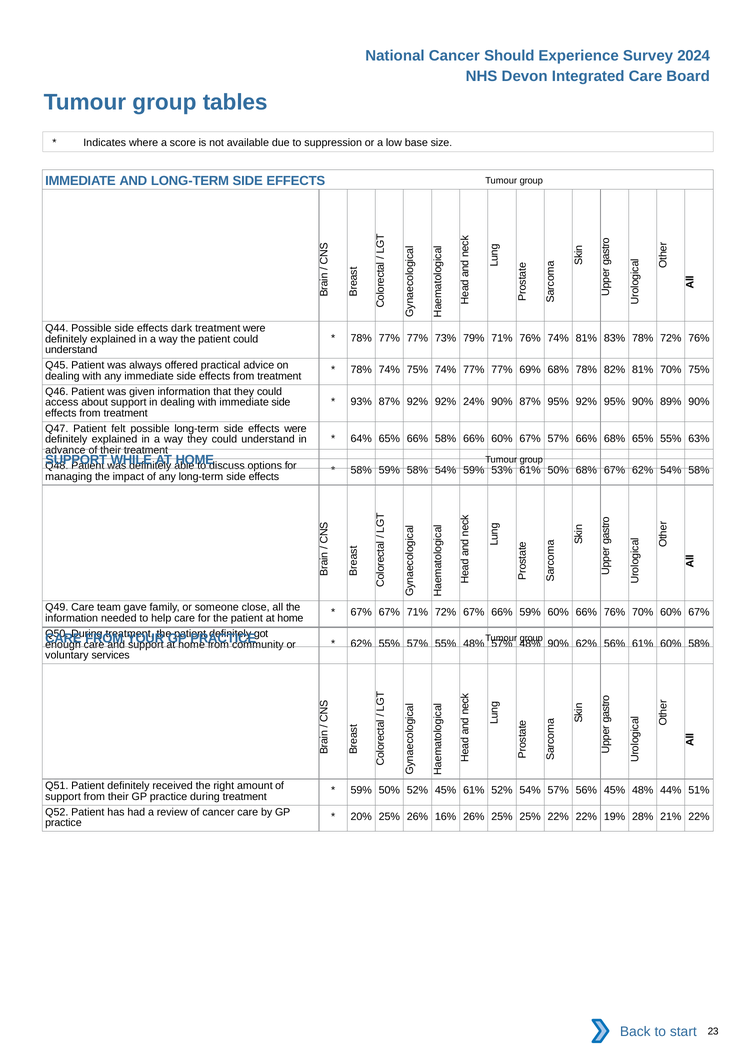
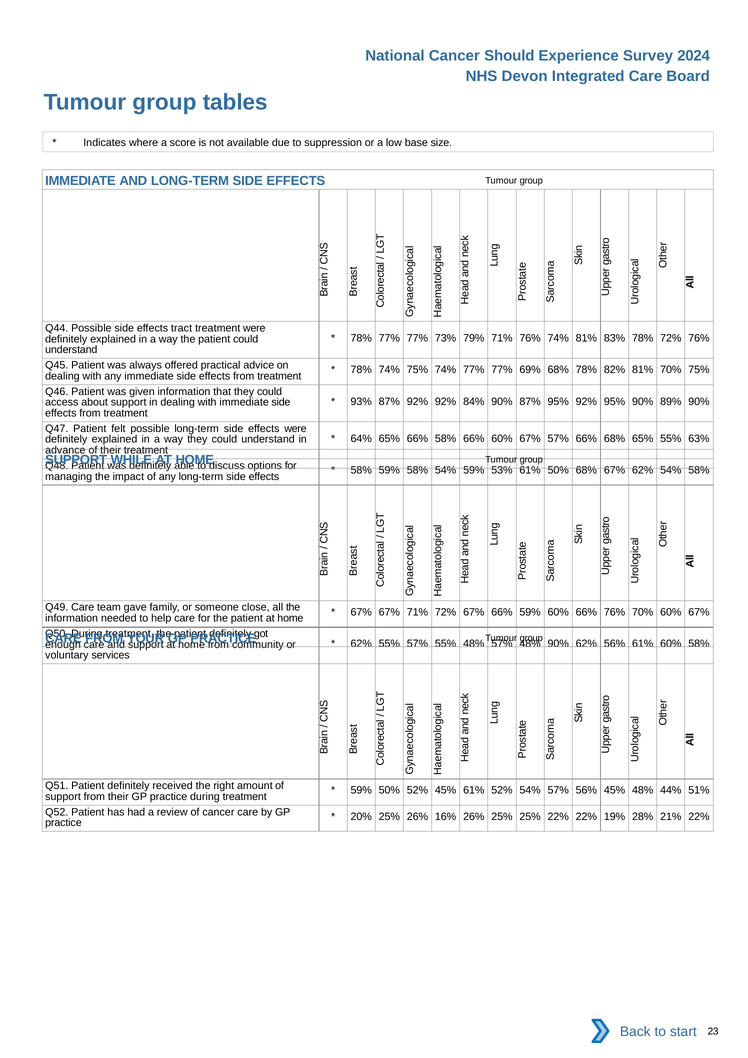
dark: dark -> tract (182, 328)
24%: 24% -> 84% (474, 402)
